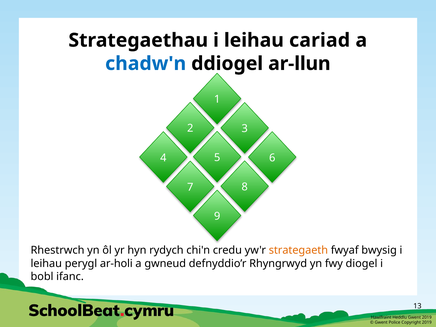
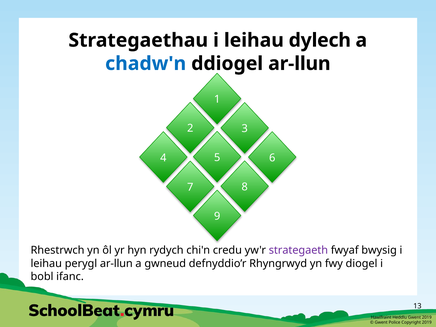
cariad: cariad -> dylech (320, 40)
strategaeth colour: orange -> purple (298, 250)
perygl ar-holi: ar-holi -> ar-llun (116, 263)
